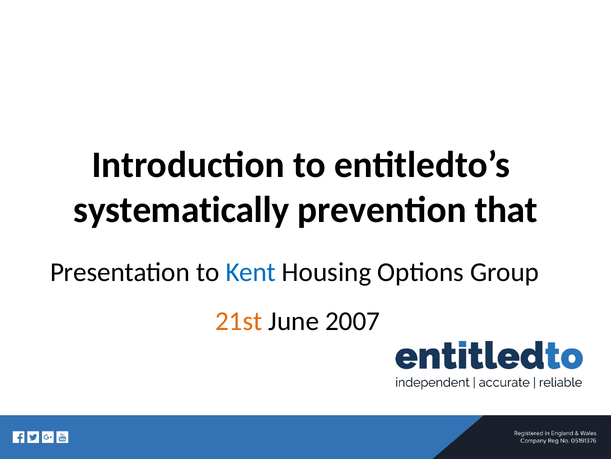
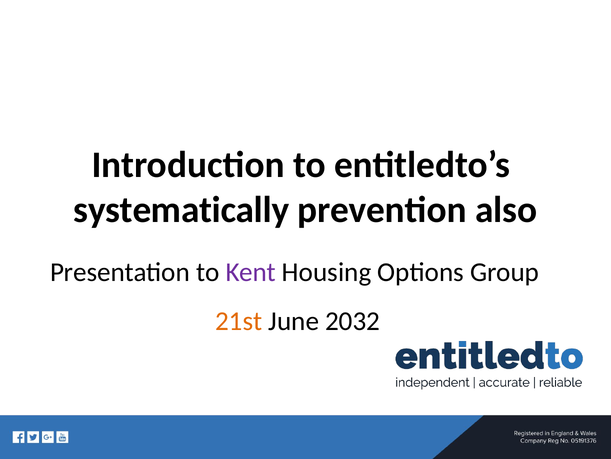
that: that -> also (506, 210)
Kent colour: blue -> purple (251, 272)
2007: 2007 -> 2032 (353, 321)
